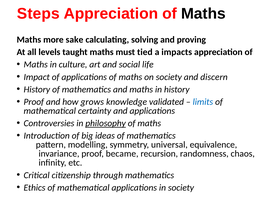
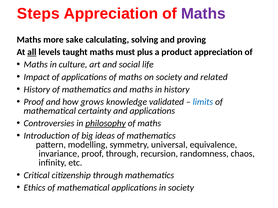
Maths colour: black -> purple (203, 14)
all underline: none -> present (32, 52)
tied: tied -> plus (145, 52)
impacts: impacts -> product (177, 52)
discern: discern -> related (214, 77)
proof became: became -> through (122, 154)
